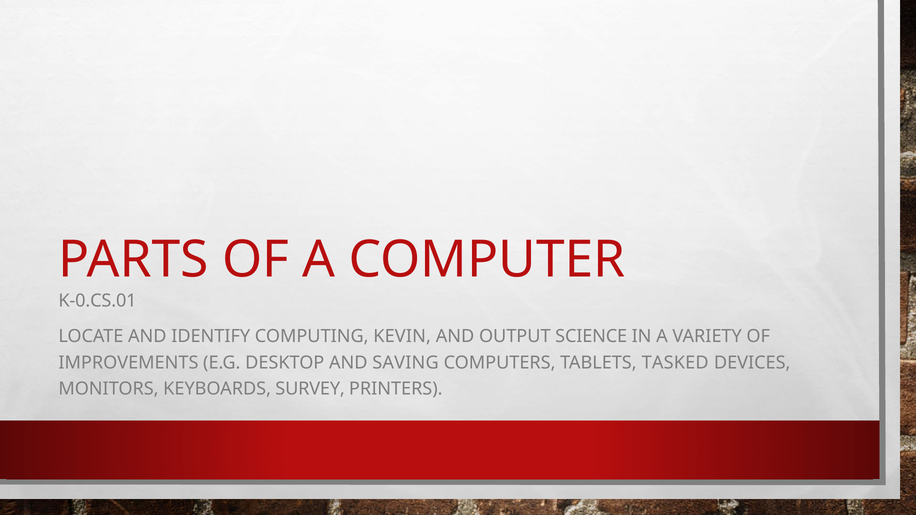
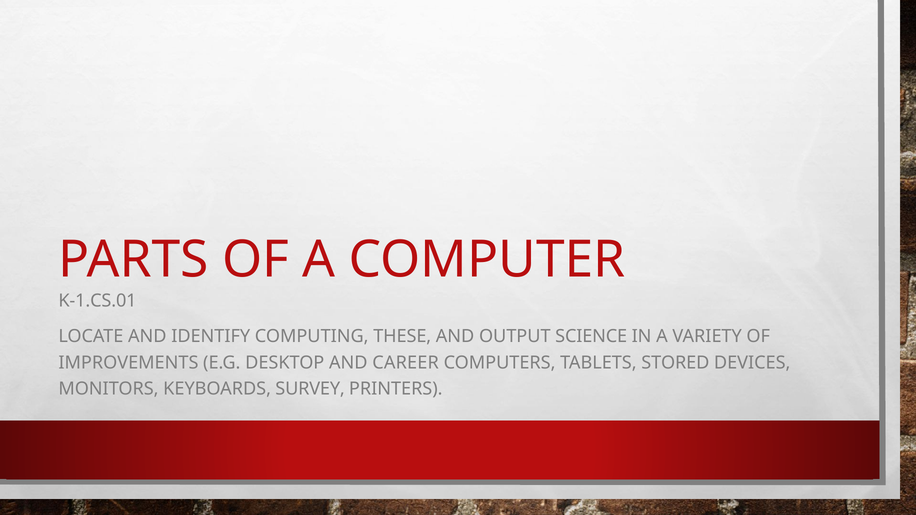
K-0.CS.01: K-0.CS.01 -> K-1.CS.01 (98, 301)
KEVIN: KEVIN -> THESE (402, 337)
SAVING: SAVING -> CAREER (406, 363)
TASKED: TASKED -> STORED (675, 363)
